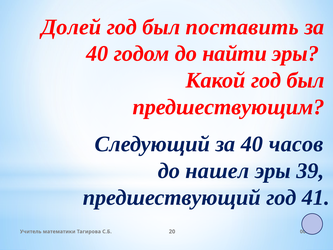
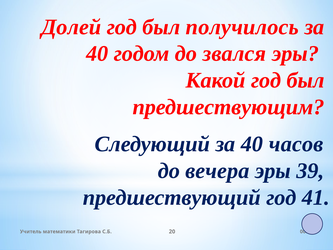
поставить: поставить -> получилось (242, 27)
найти: найти -> звался (234, 54)
нашел: нашел -> вечера (217, 171)
